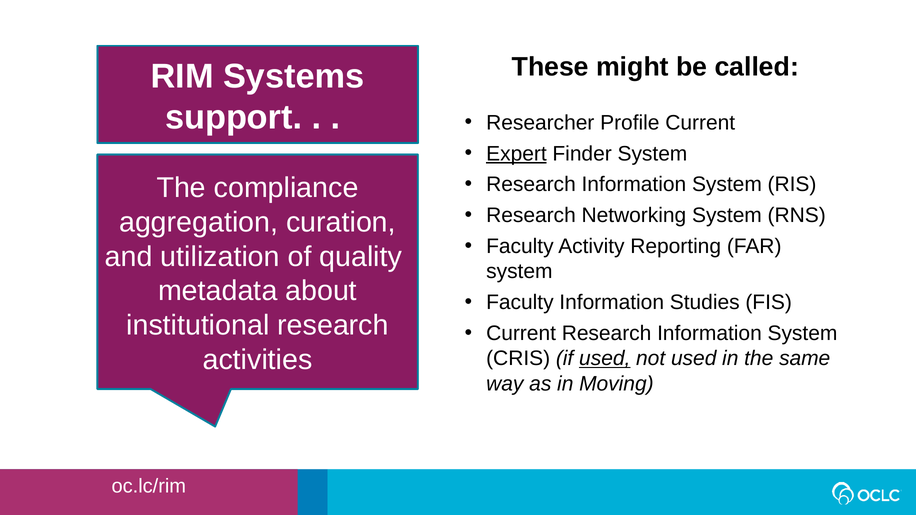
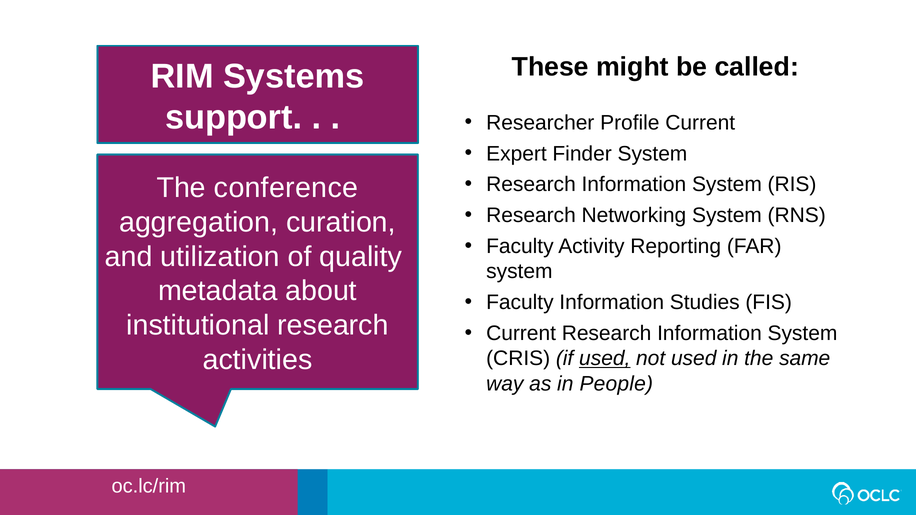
Expert underline: present -> none (516, 154)
compliance: compliance -> conference (286, 188)
Moving: Moving -> People (616, 384)
